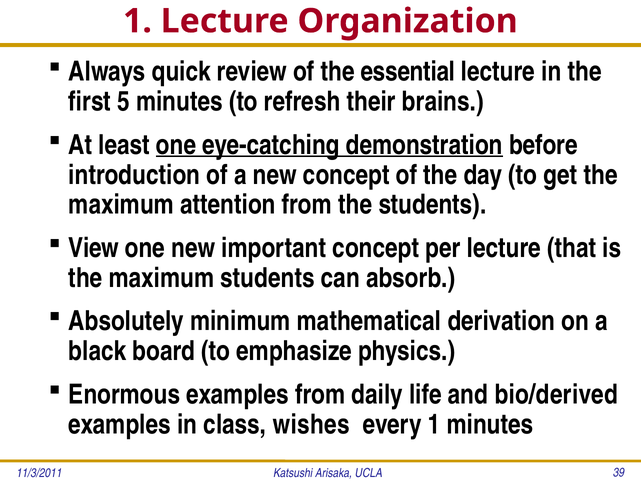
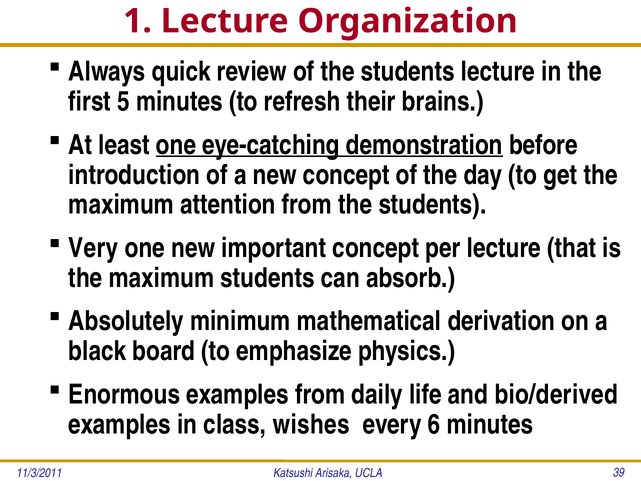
of the essential: essential -> students (408, 72)
View: View -> Very (93, 248)
every 1: 1 -> 6 (434, 424)
